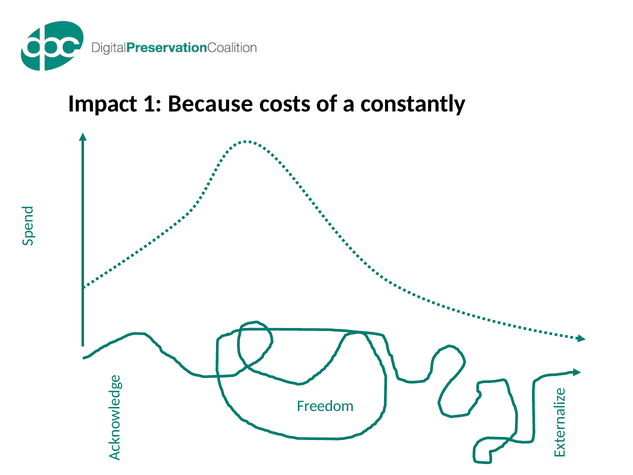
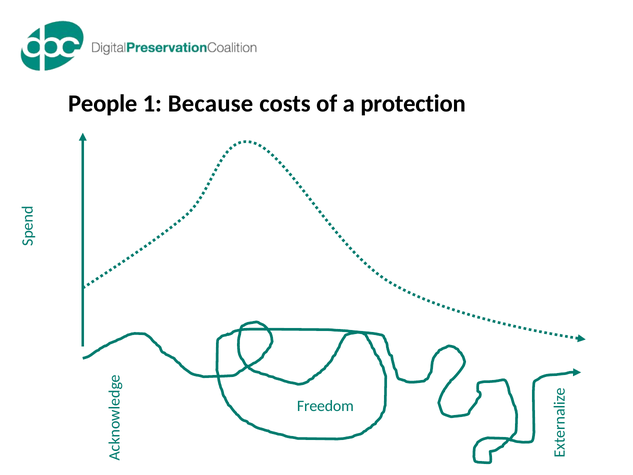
Impact: Impact -> People (103, 104)
constantly: constantly -> protection (413, 104)
